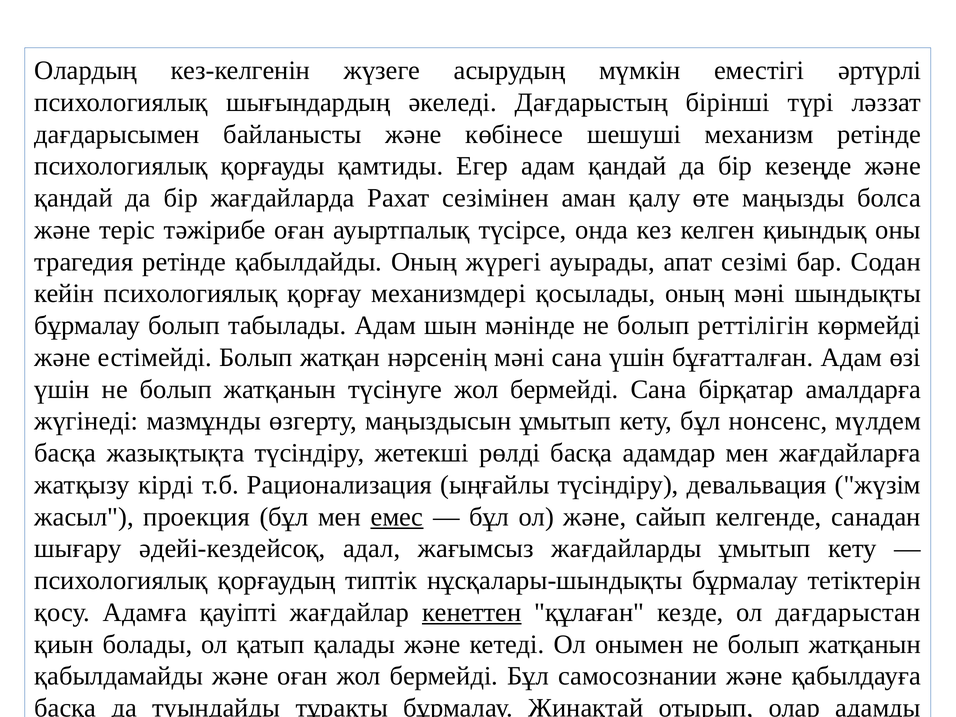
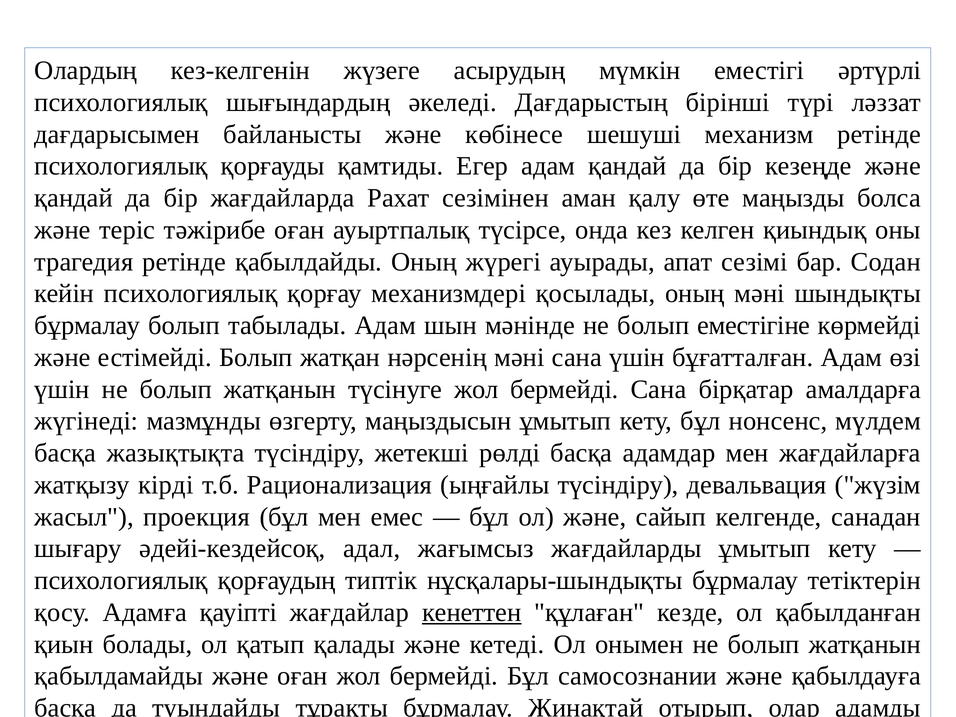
реттілігін: реттілігін -> еместігіне (754, 326)
емес underline: present -> none (397, 517)
ол дағдарыстан: дағдарыстан -> қабылданған (848, 612)
